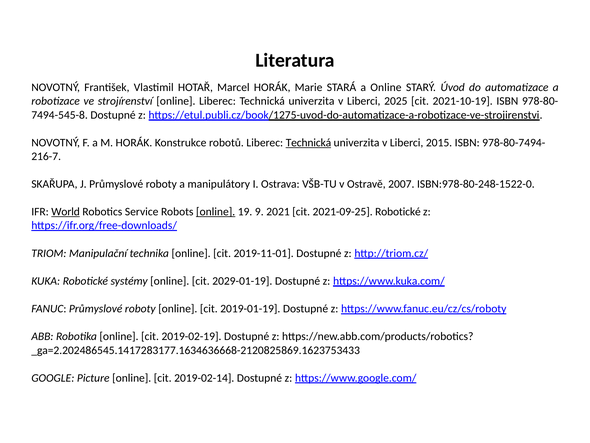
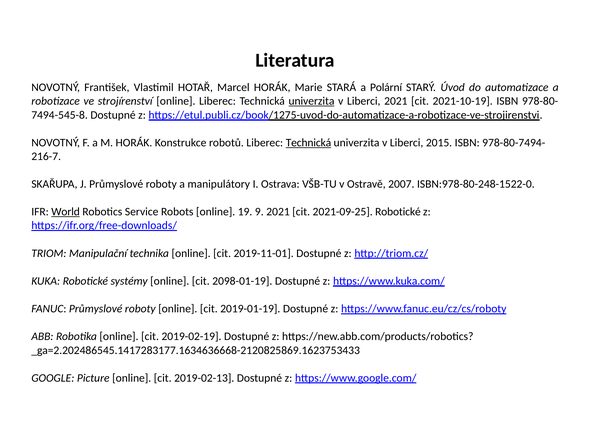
a Online: Online -> Polární (386, 87)
univerzita underline: none -> present (311, 101)
Liberci 2025: 2025 -> 2021 (396, 101)
online underline: present -> none (216, 211)
2029-01-19: 2029-01-19 -> 2098-01-19 (242, 281)
2019-02-14: 2019-02-14 -> 2019-02-13 (204, 377)
